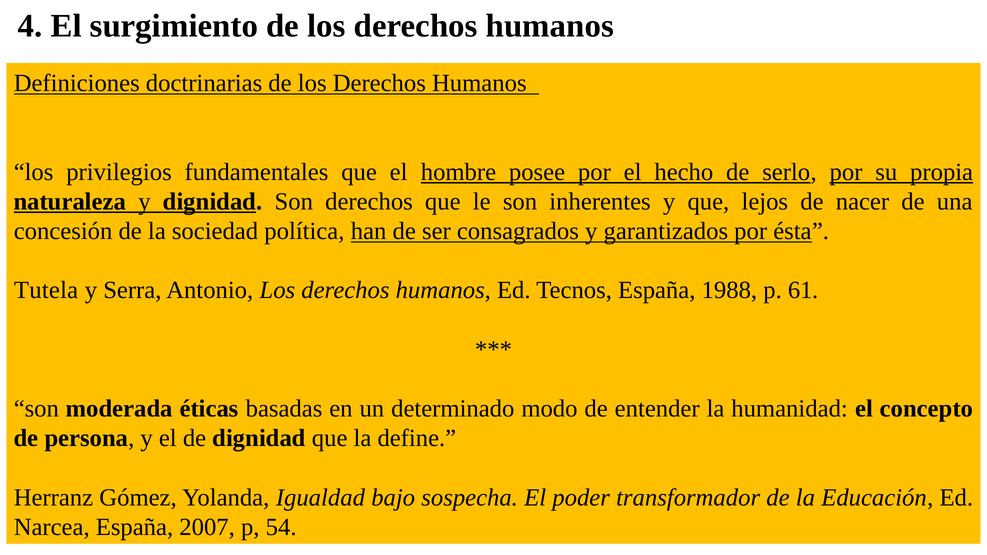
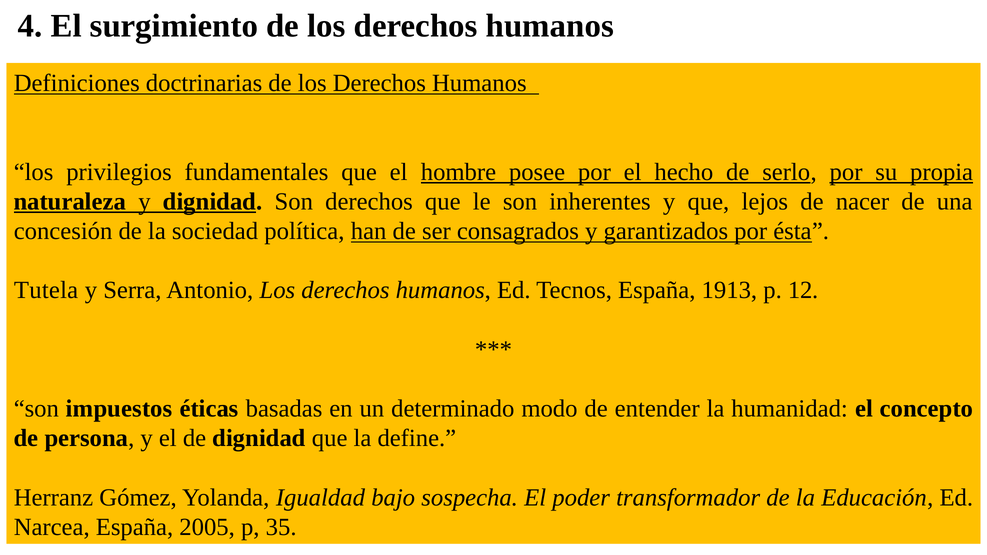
1988: 1988 -> 1913 (729, 290)
61: 61 -> 12 (803, 290)
moderada: moderada -> impuestos (119, 409)
2007: 2007 -> 2005 (207, 527)
54: 54 -> 35 (281, 527)
